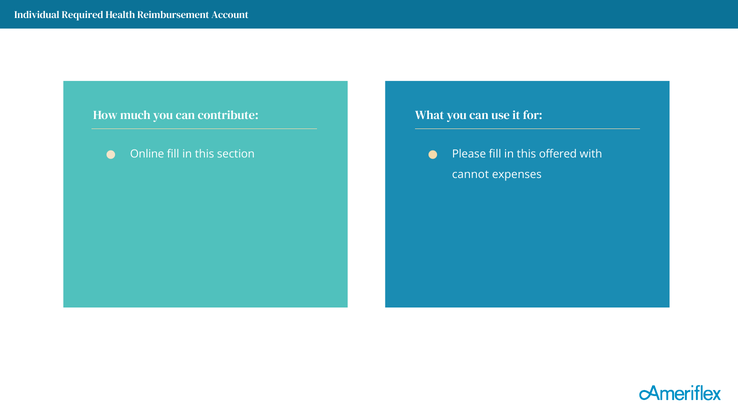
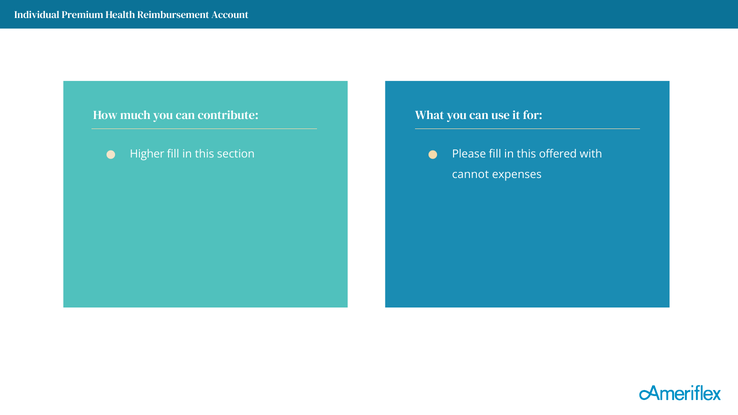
Required: Required -> Premium (83, 15)
Online: Online -> Higher (147, 154)
